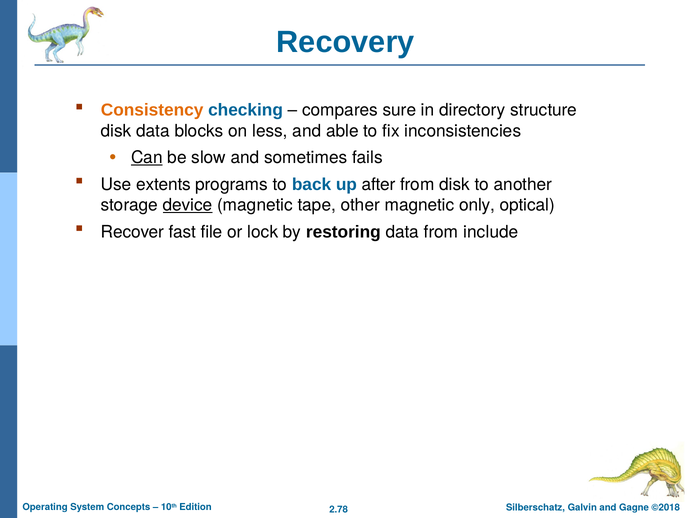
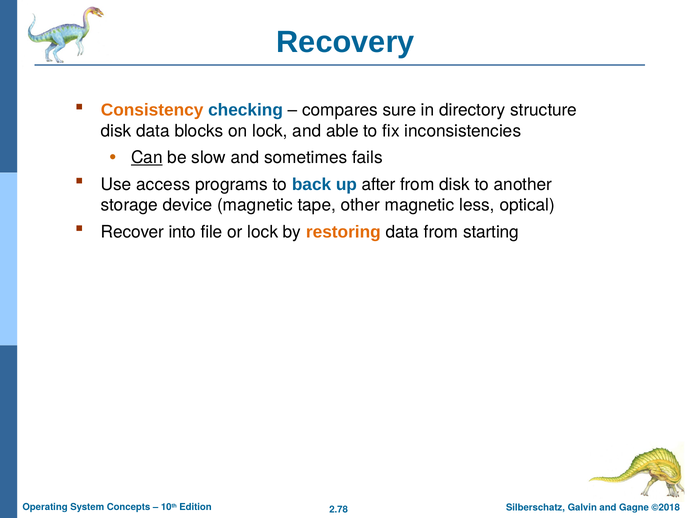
on less: less -> lock (270, 131)
extents: extents -> access (163, 185)
device underline: present -> none (188, 205)
only: only -> less (477, 205)
fast: fast -> into (182, 232)
restoring colour: black -> orange (343, 232)
include: include -> starting (491, 232)
